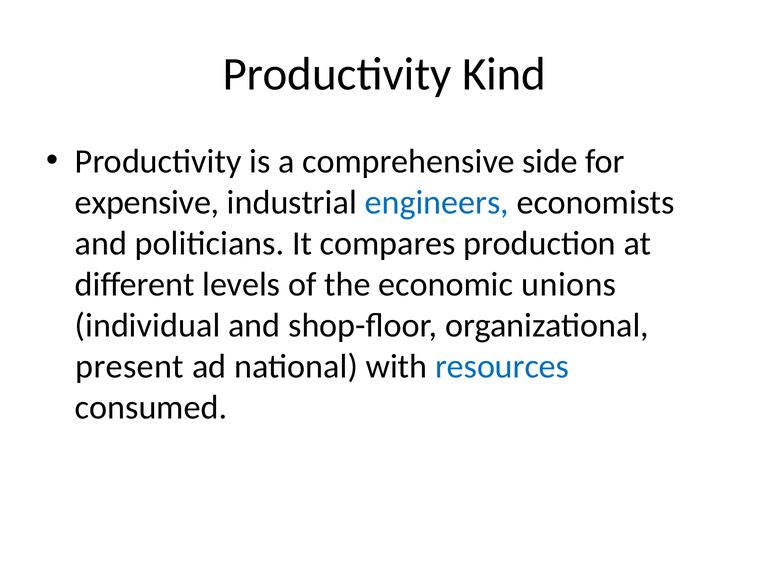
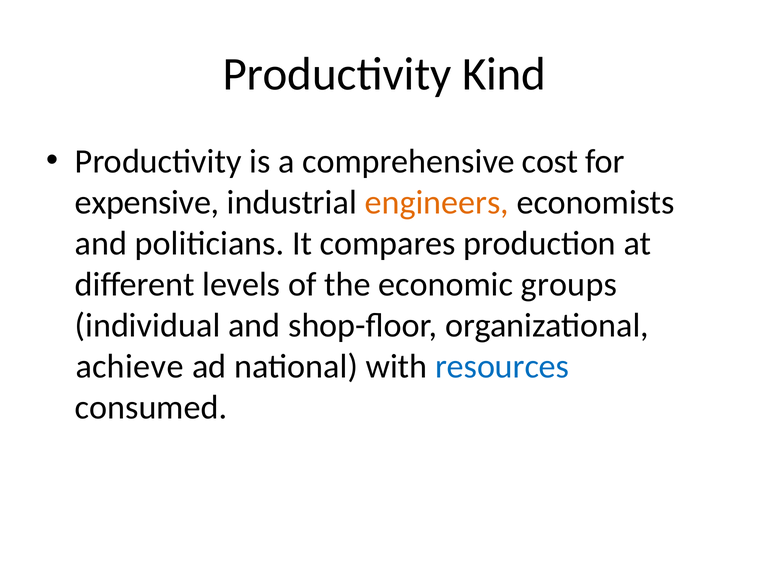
side: side -> cost (550, 161)
engineers colour: blue -> orange (437, 202)
unions: unions -> groups (569, 284)
present: present -> achieve (130, 366)
